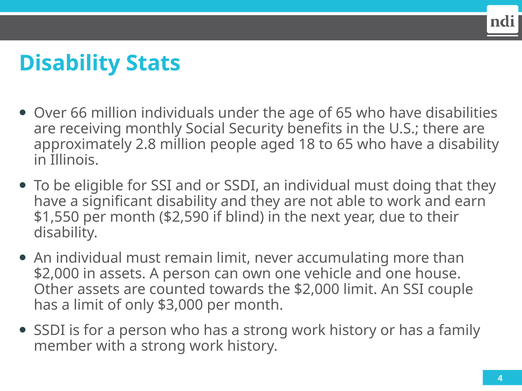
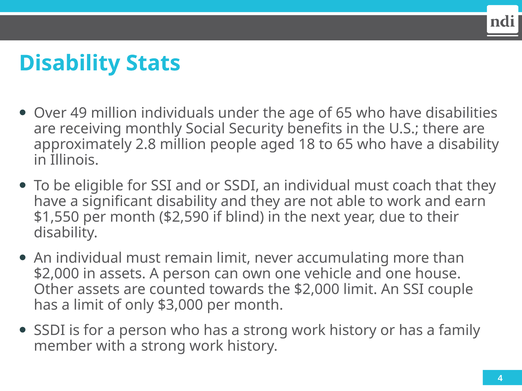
66: 66 -> 49 (79, 113)
doing: doing -> coach (412, 186)
